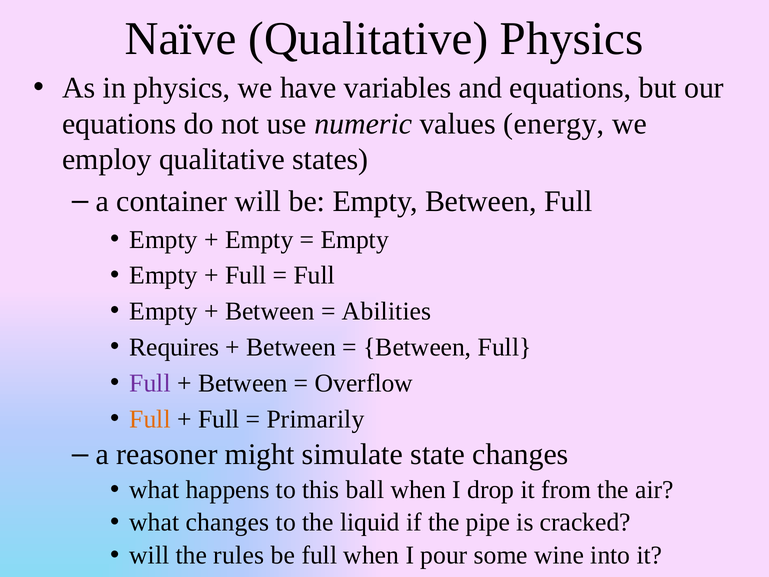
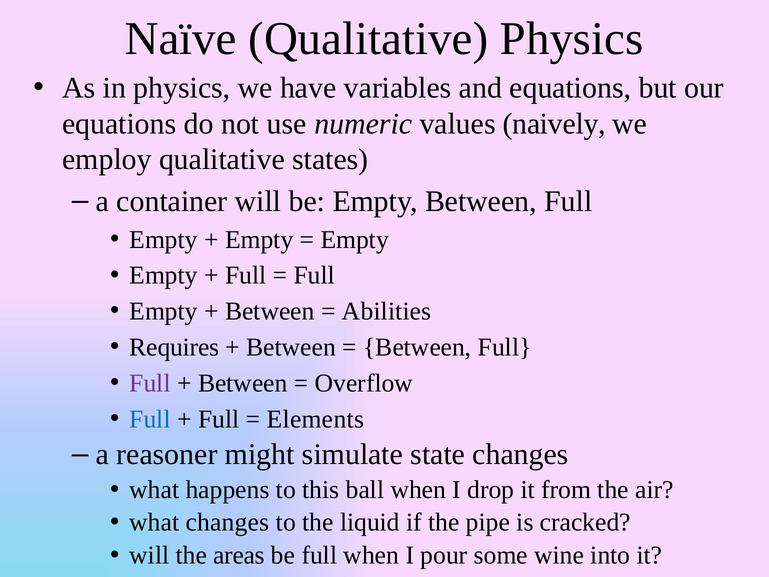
energy: energy -> naively (554, 124)
Full colour: orange -> blue (150, 419)
Primarily: Primarily -> Elements (315, 419)
rules: rules -> areas (239, 555)
